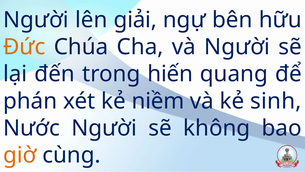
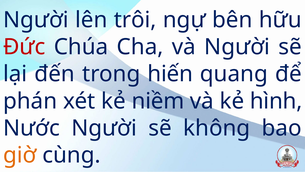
giải: giải -> trôi (135, 20)
Đức colour: orange -> red (24, 47)
sinh: sinh -> hình (276, 101)
